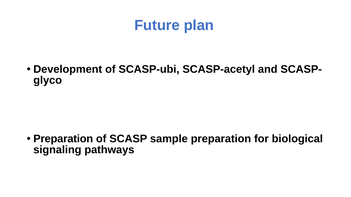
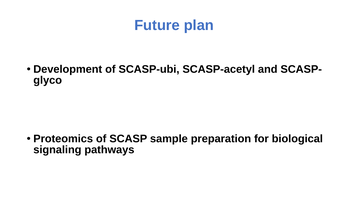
Preparation: Preparation -> Proteomics (63, 139)
